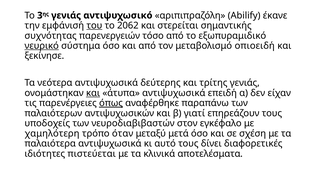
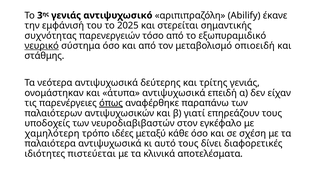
του underline: present -> none (94, 26)
2062: 2062 -> 2025 (128, 26)
ξεκίνησε: ξεκίνησε -> στάθμης (44, 56)
και underline: present -> none (93, 93)
όταν: όταν -> ιδέες (123, 134)
μετά: μετά -> κάθε (178, 134)
